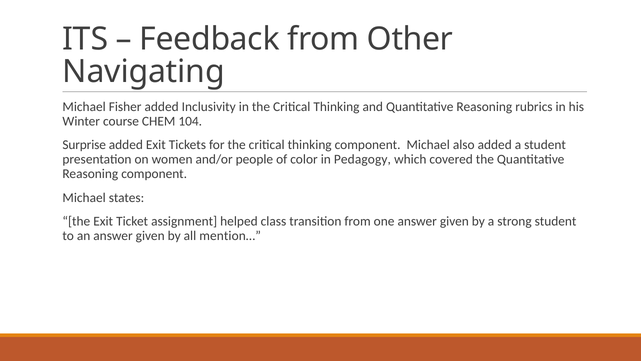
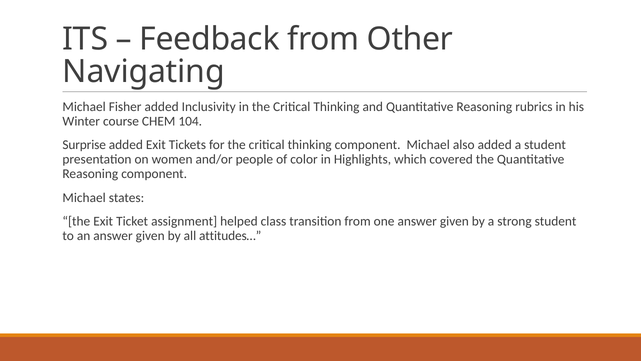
Pedagogy: Pedagogy -> Highlights (362, 159)
mention…: mention… -> attitudes… (230, 236)
